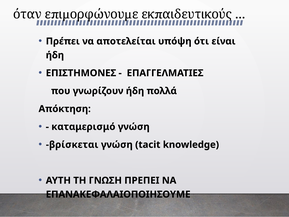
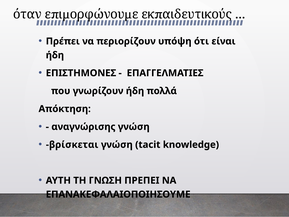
αποτελείται: αποτελείται -> περιορίζουν (126, 41)
καταμερισμό: καταμερισμό -> αναγνώρισης (83, 127)
